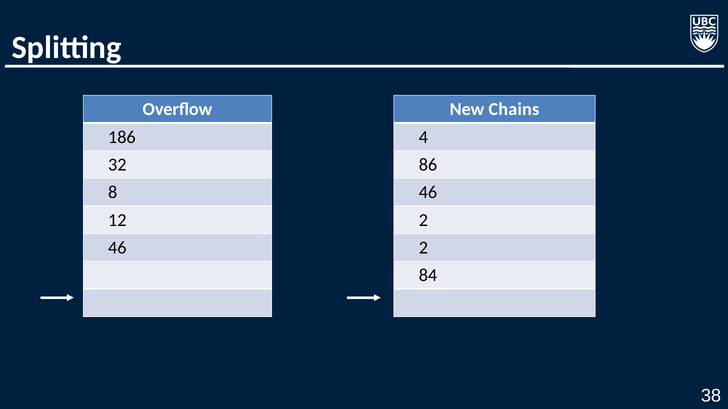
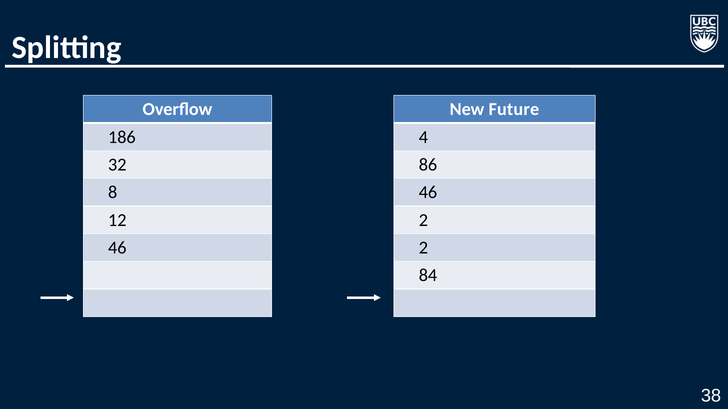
Chains: Chains -> Future (514, 110)
